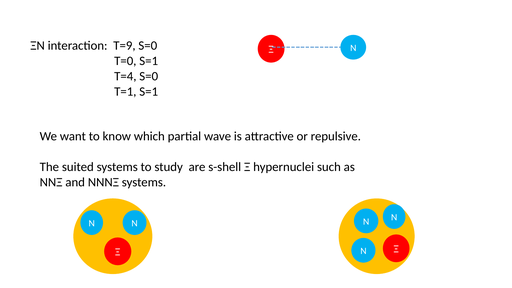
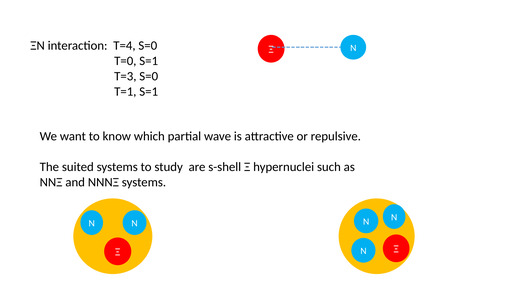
T=9: T=9 -> T=4 (124, 46)
T=4: T=4 -> T=3 (125, 76)
